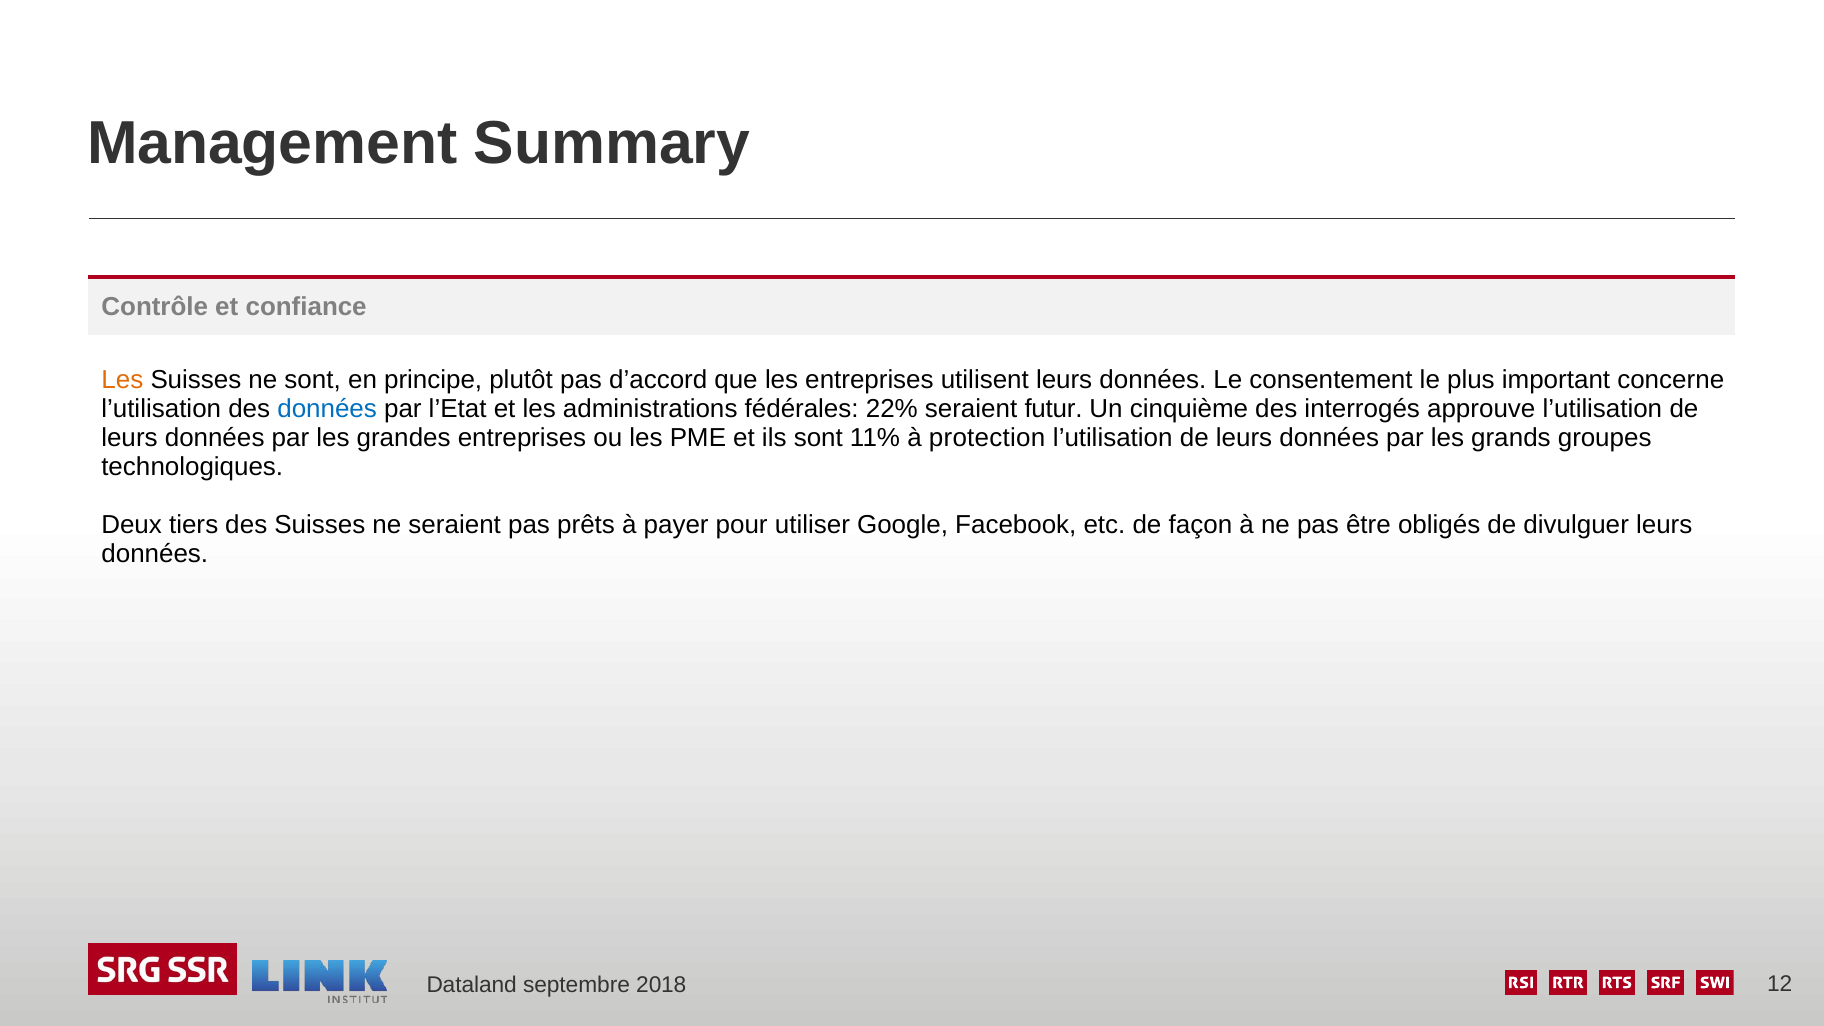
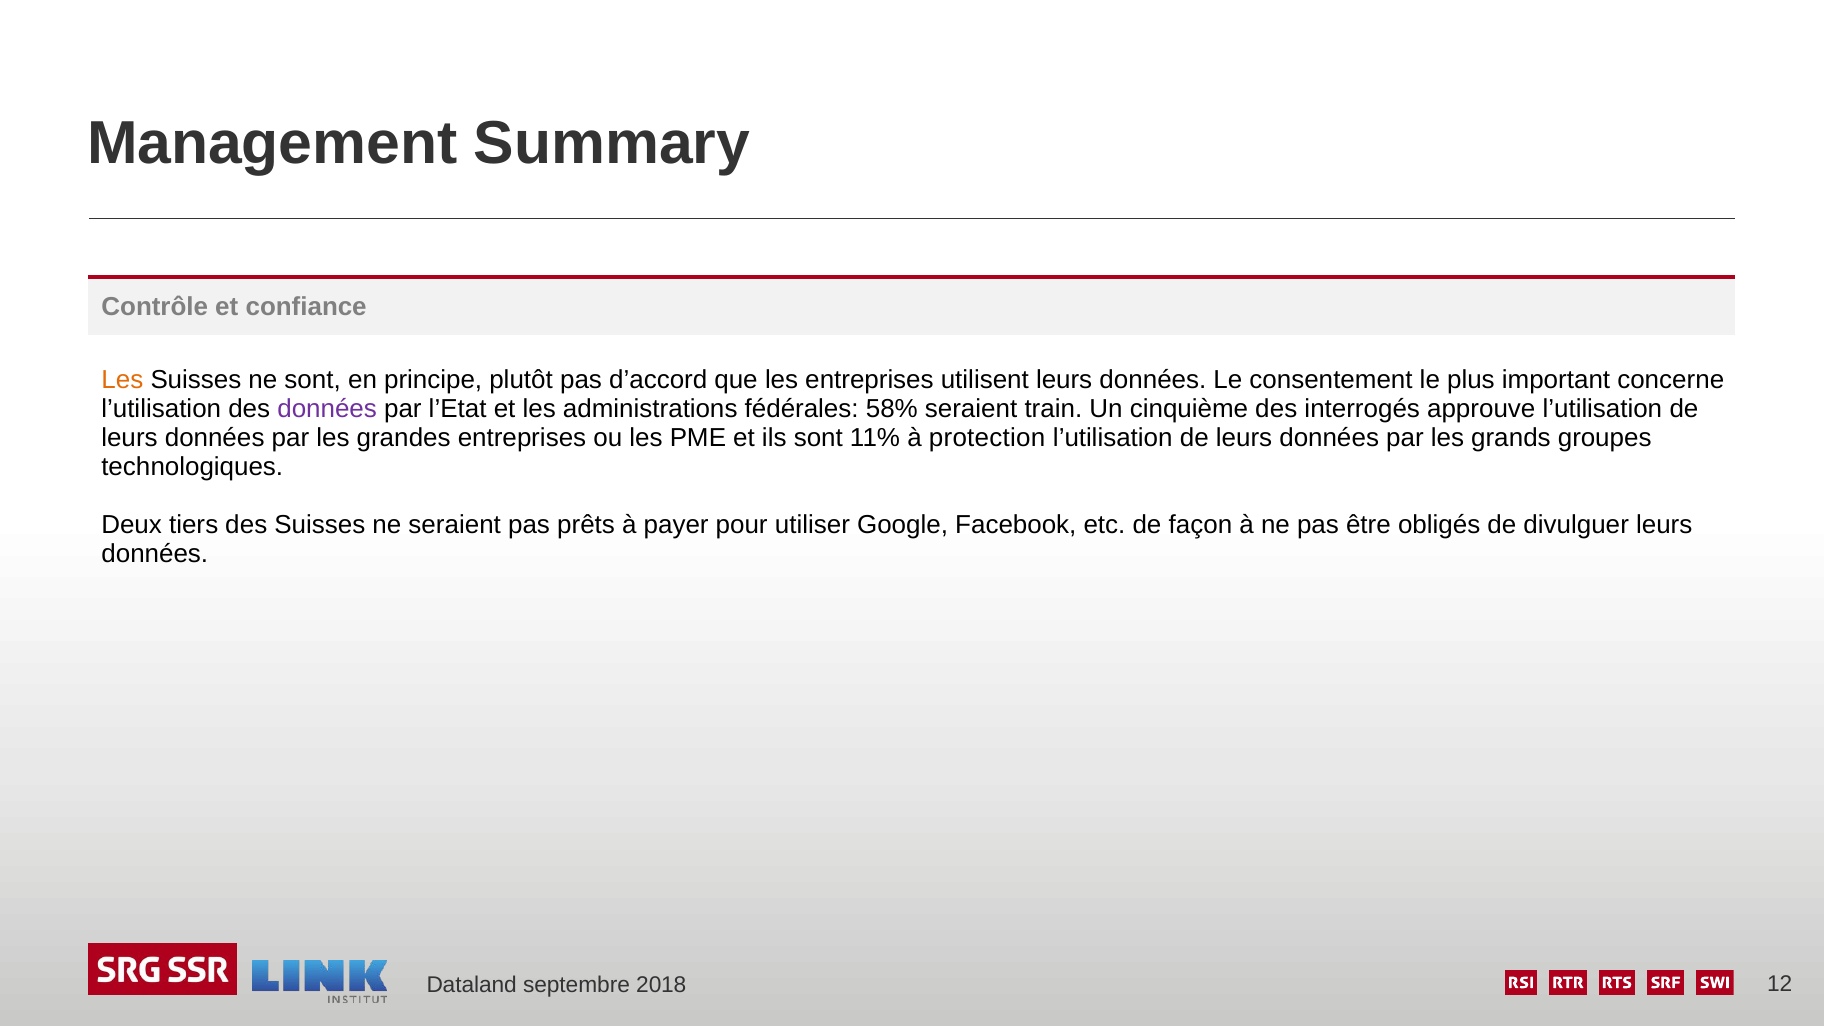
données colour: blue -> purple (327, 409)
22%: 22% -> 58% (892, 409)
futur: futur -> train (1053, 409)
